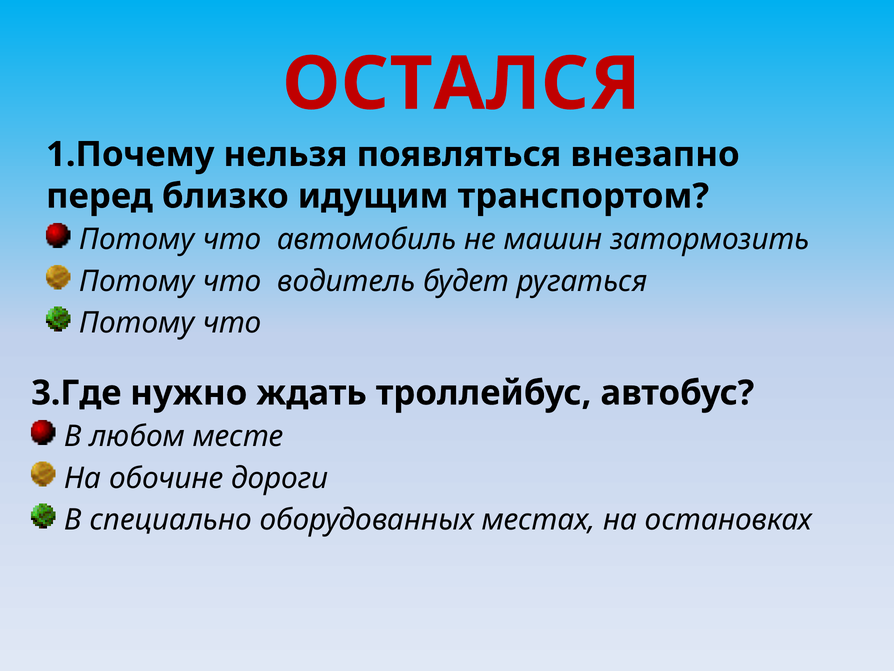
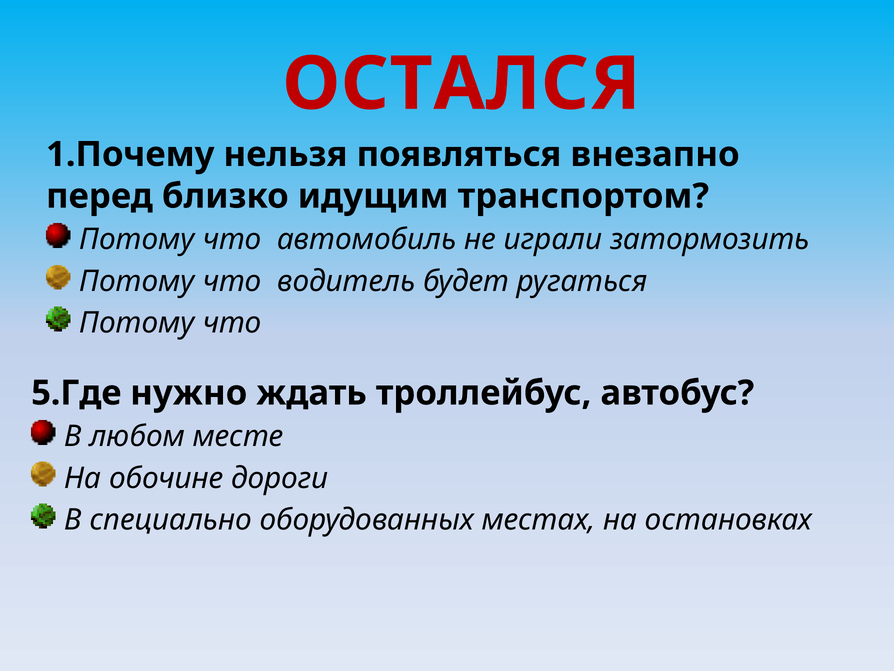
машин: машин -> играли (553, 239)
3.Где: 3.Где -> 5.Где (76, 393)
